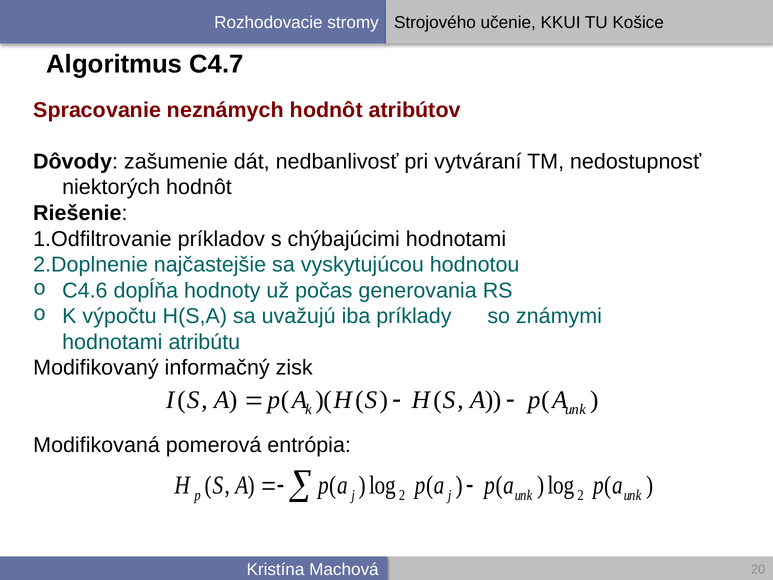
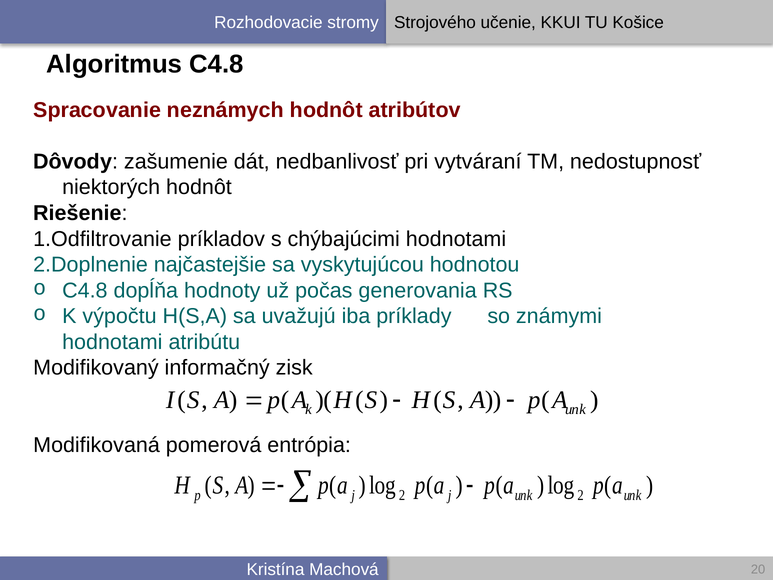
Algoritmus C4.7: C4.7 -> C4.8 (217, 64)
C4.6: C4.6 -> C4.8 (85, 290)
